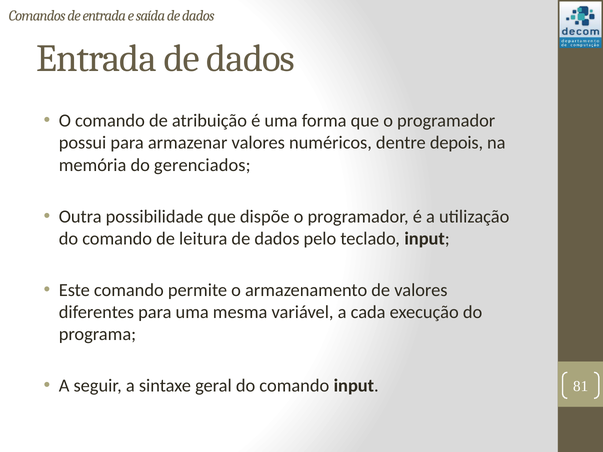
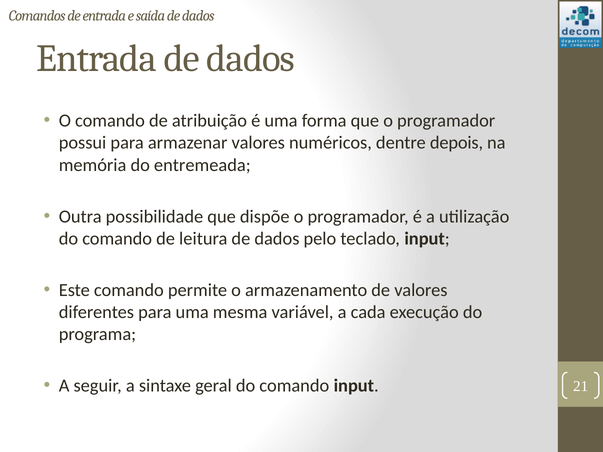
gerenciados: gerenciados -> entremeada (202, 165)
81: 81 -> 21 (581, 387)
